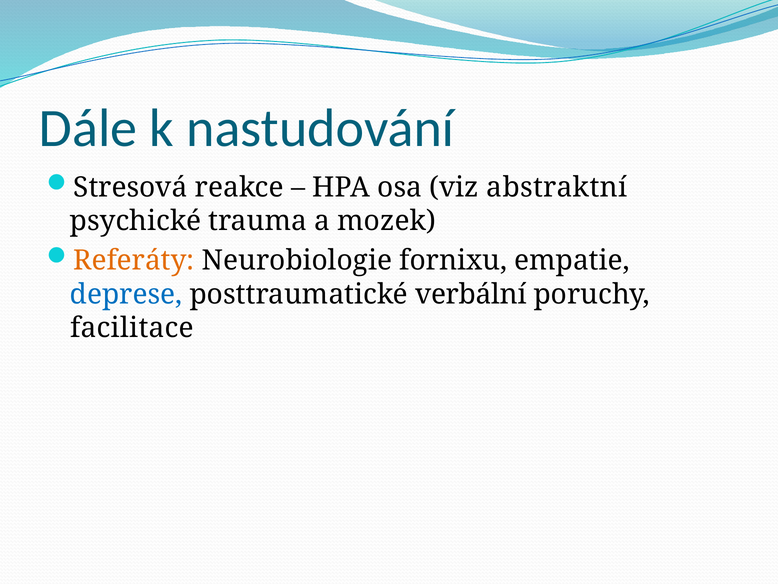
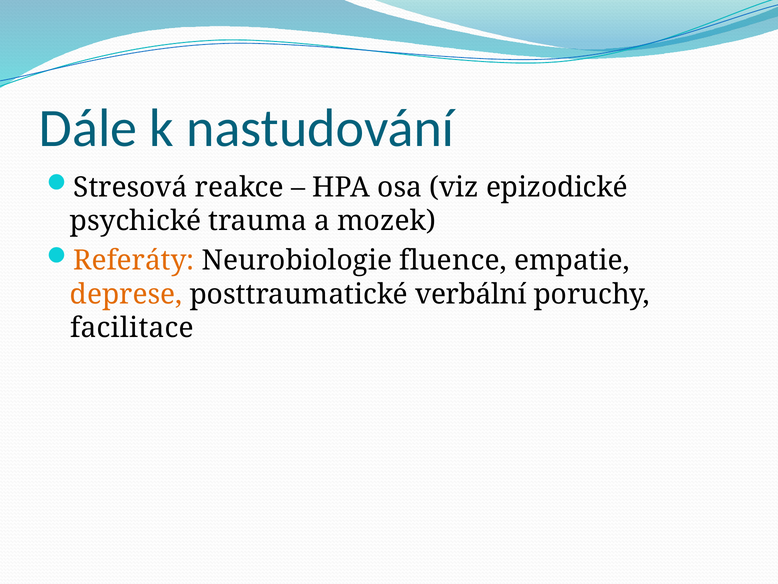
abstraktní: abstraktní -> epizodické (557, 187)
fornixu: fornixu -> fluence (453, 260)
deprese colour: blue -> orange (126, 294)
